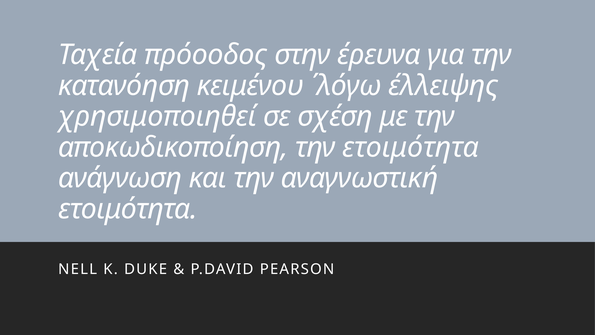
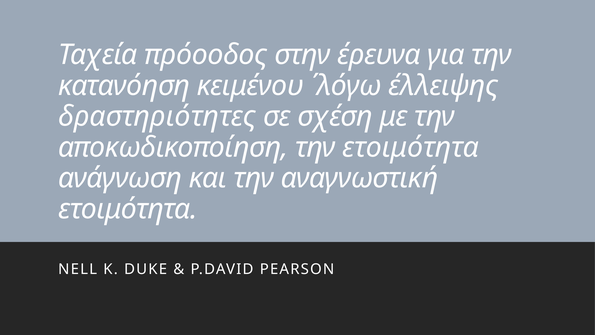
χρησιμοποιηθεί: χρησιμοποιηθεί -> δραστηριότητες (157, 116)
